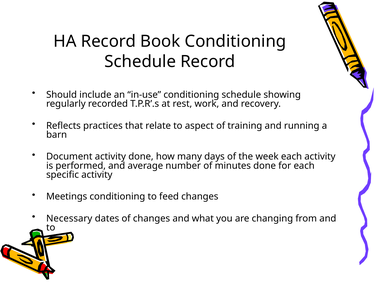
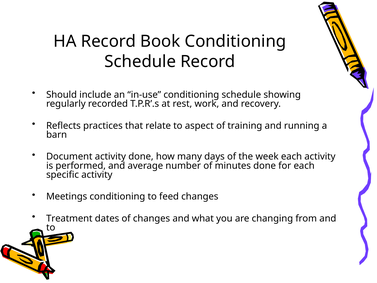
Necessary: Necessary -> Treatment (69, 218)
